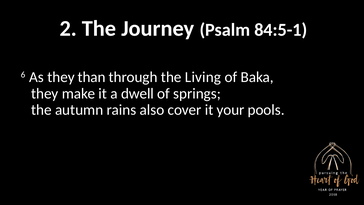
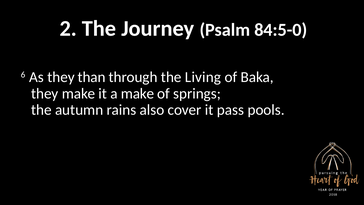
84:5-1: 84:5-1 -> 84:5-0 (281, 30)
a dwell: dwell -> make (137, 93)
your: your -> pass (230, 110)
